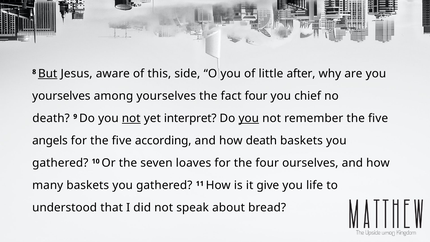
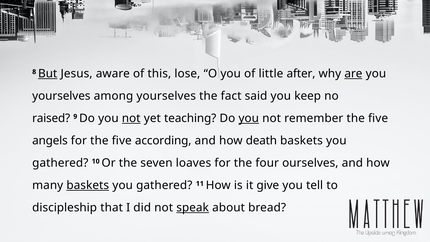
side: side -> lose (187, 74)
are underline: none -> present (353, 74)
fact four: four -> said (256, 96)
chief: chief -> keep (308, 96)
death: death -> raised (51, 118)
interpret: interpret -> teaching (190, 118)
baskets underline: none -> present (88, 185)
life: life -> tell (315, 185)
understood: understood -> discipleship (65, 208)
speak underline: none -> present (193, 208)
